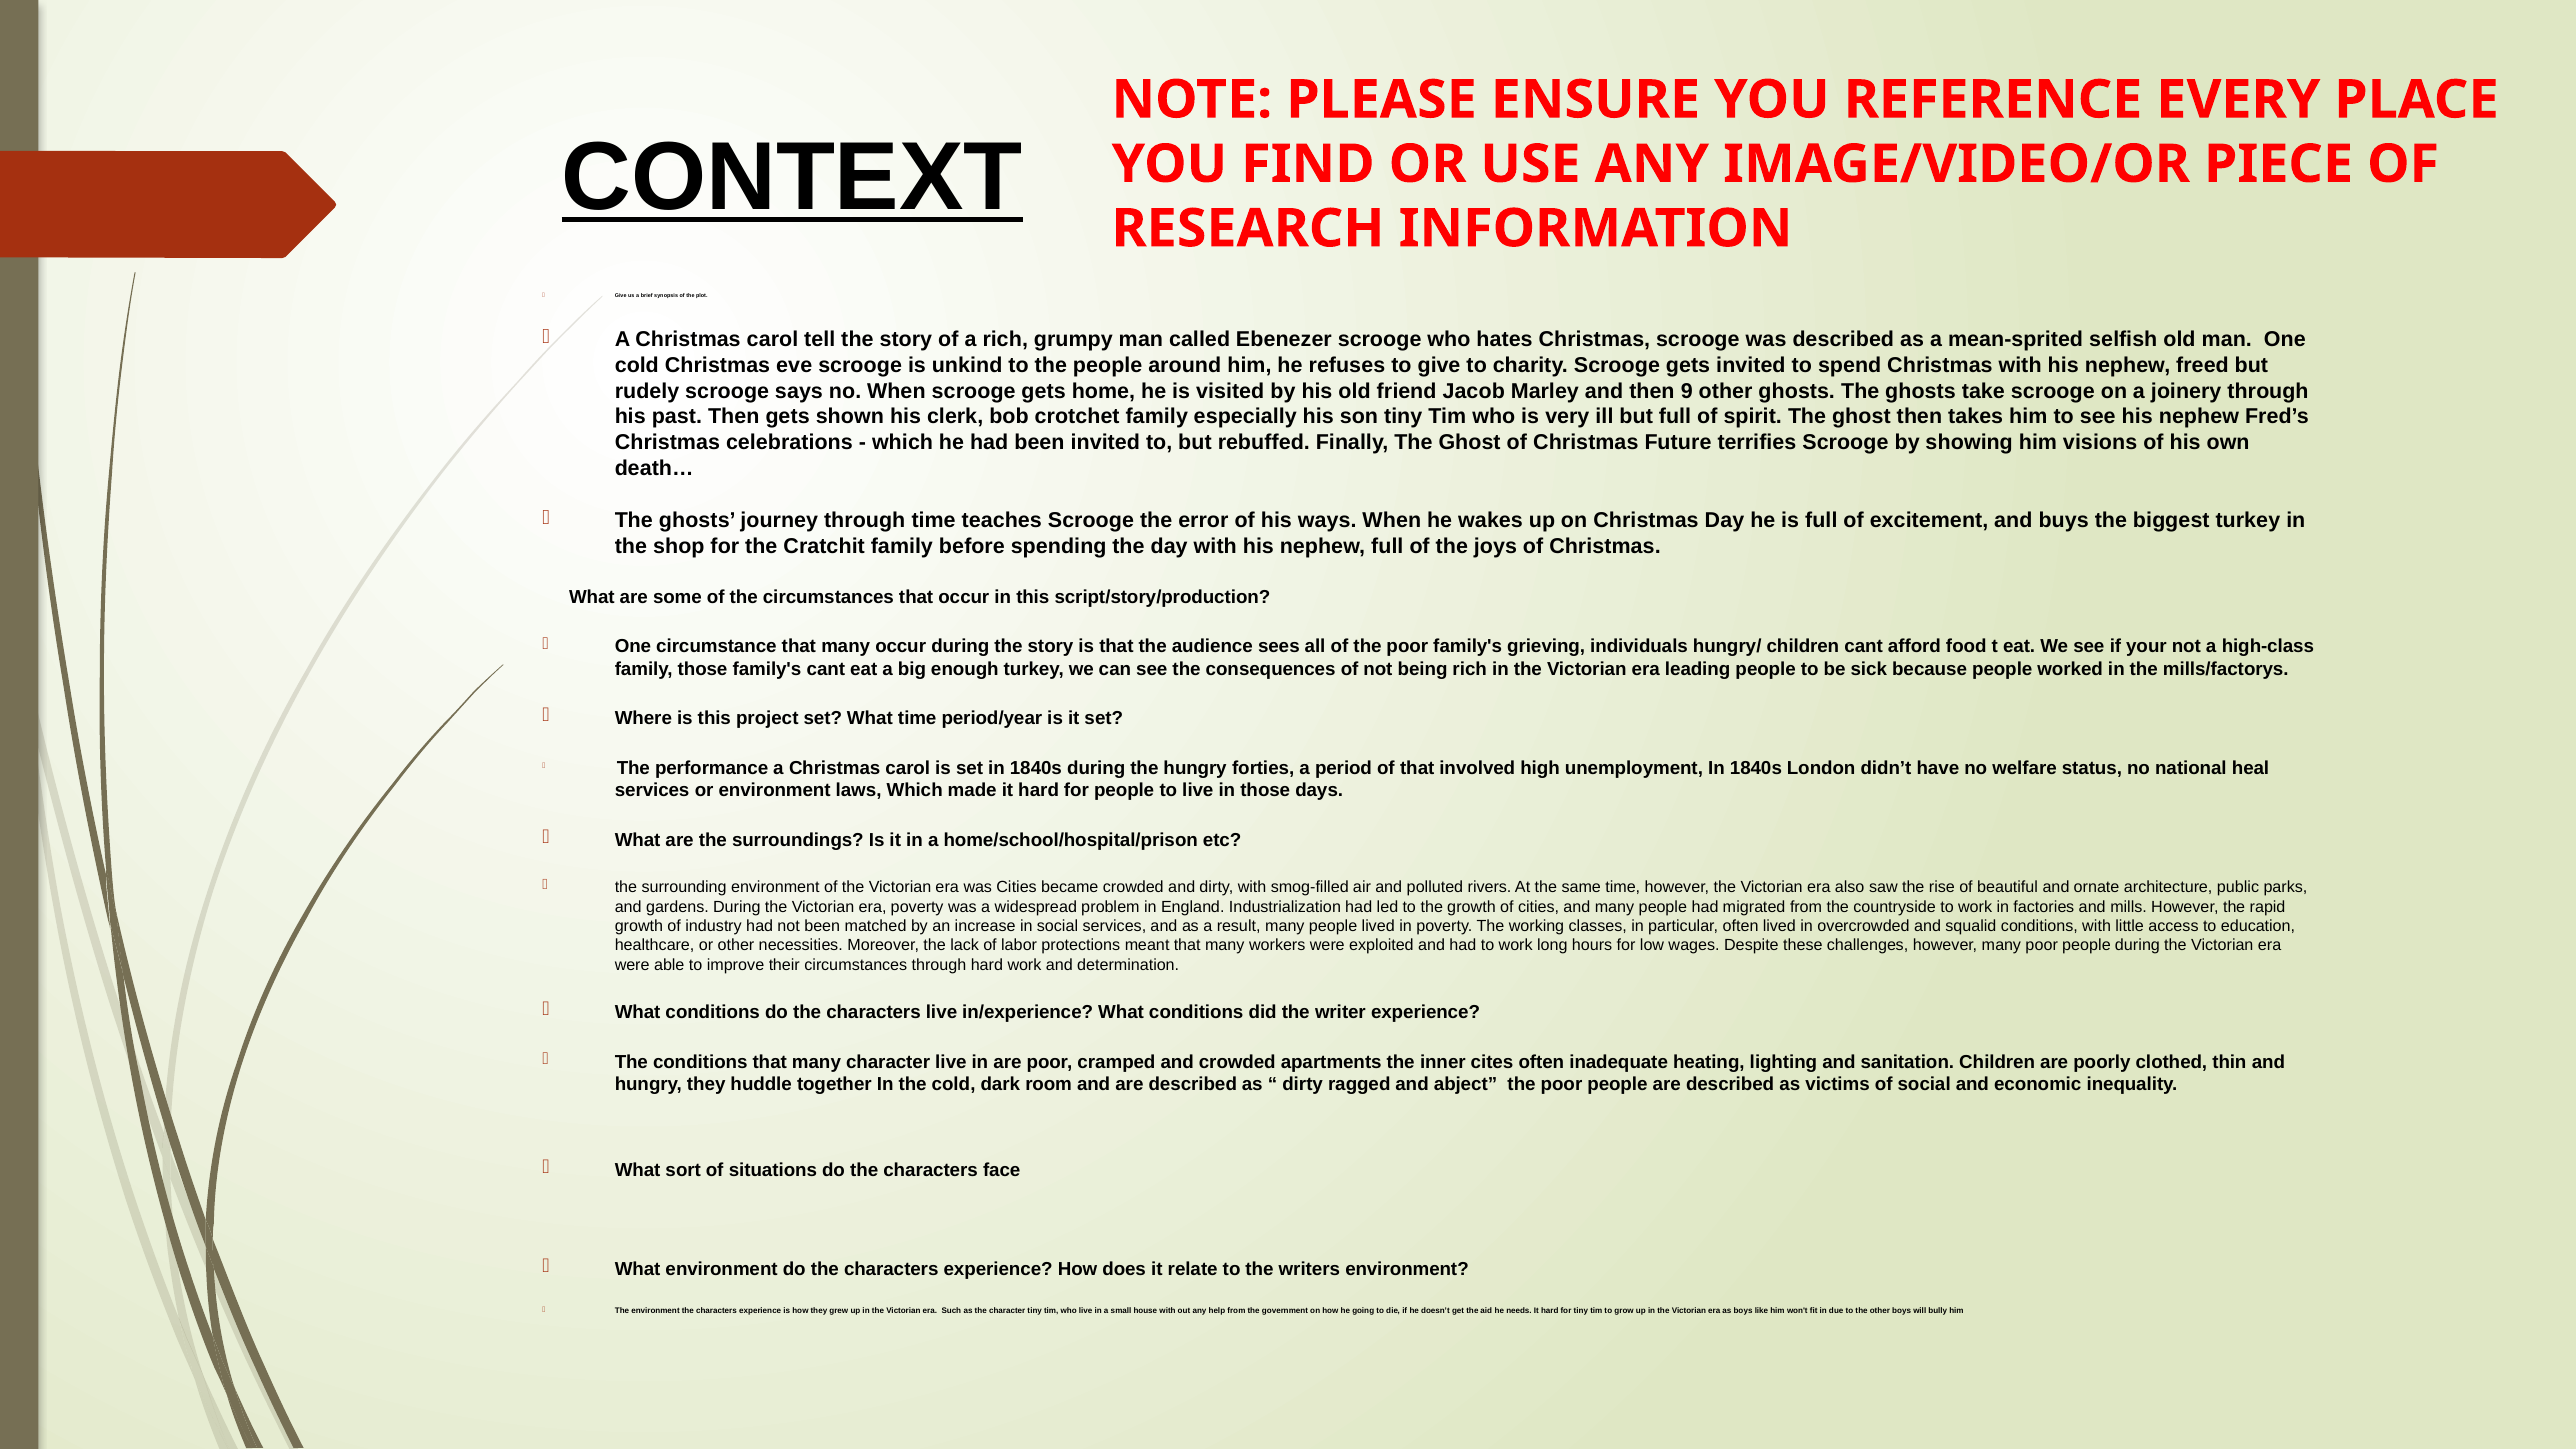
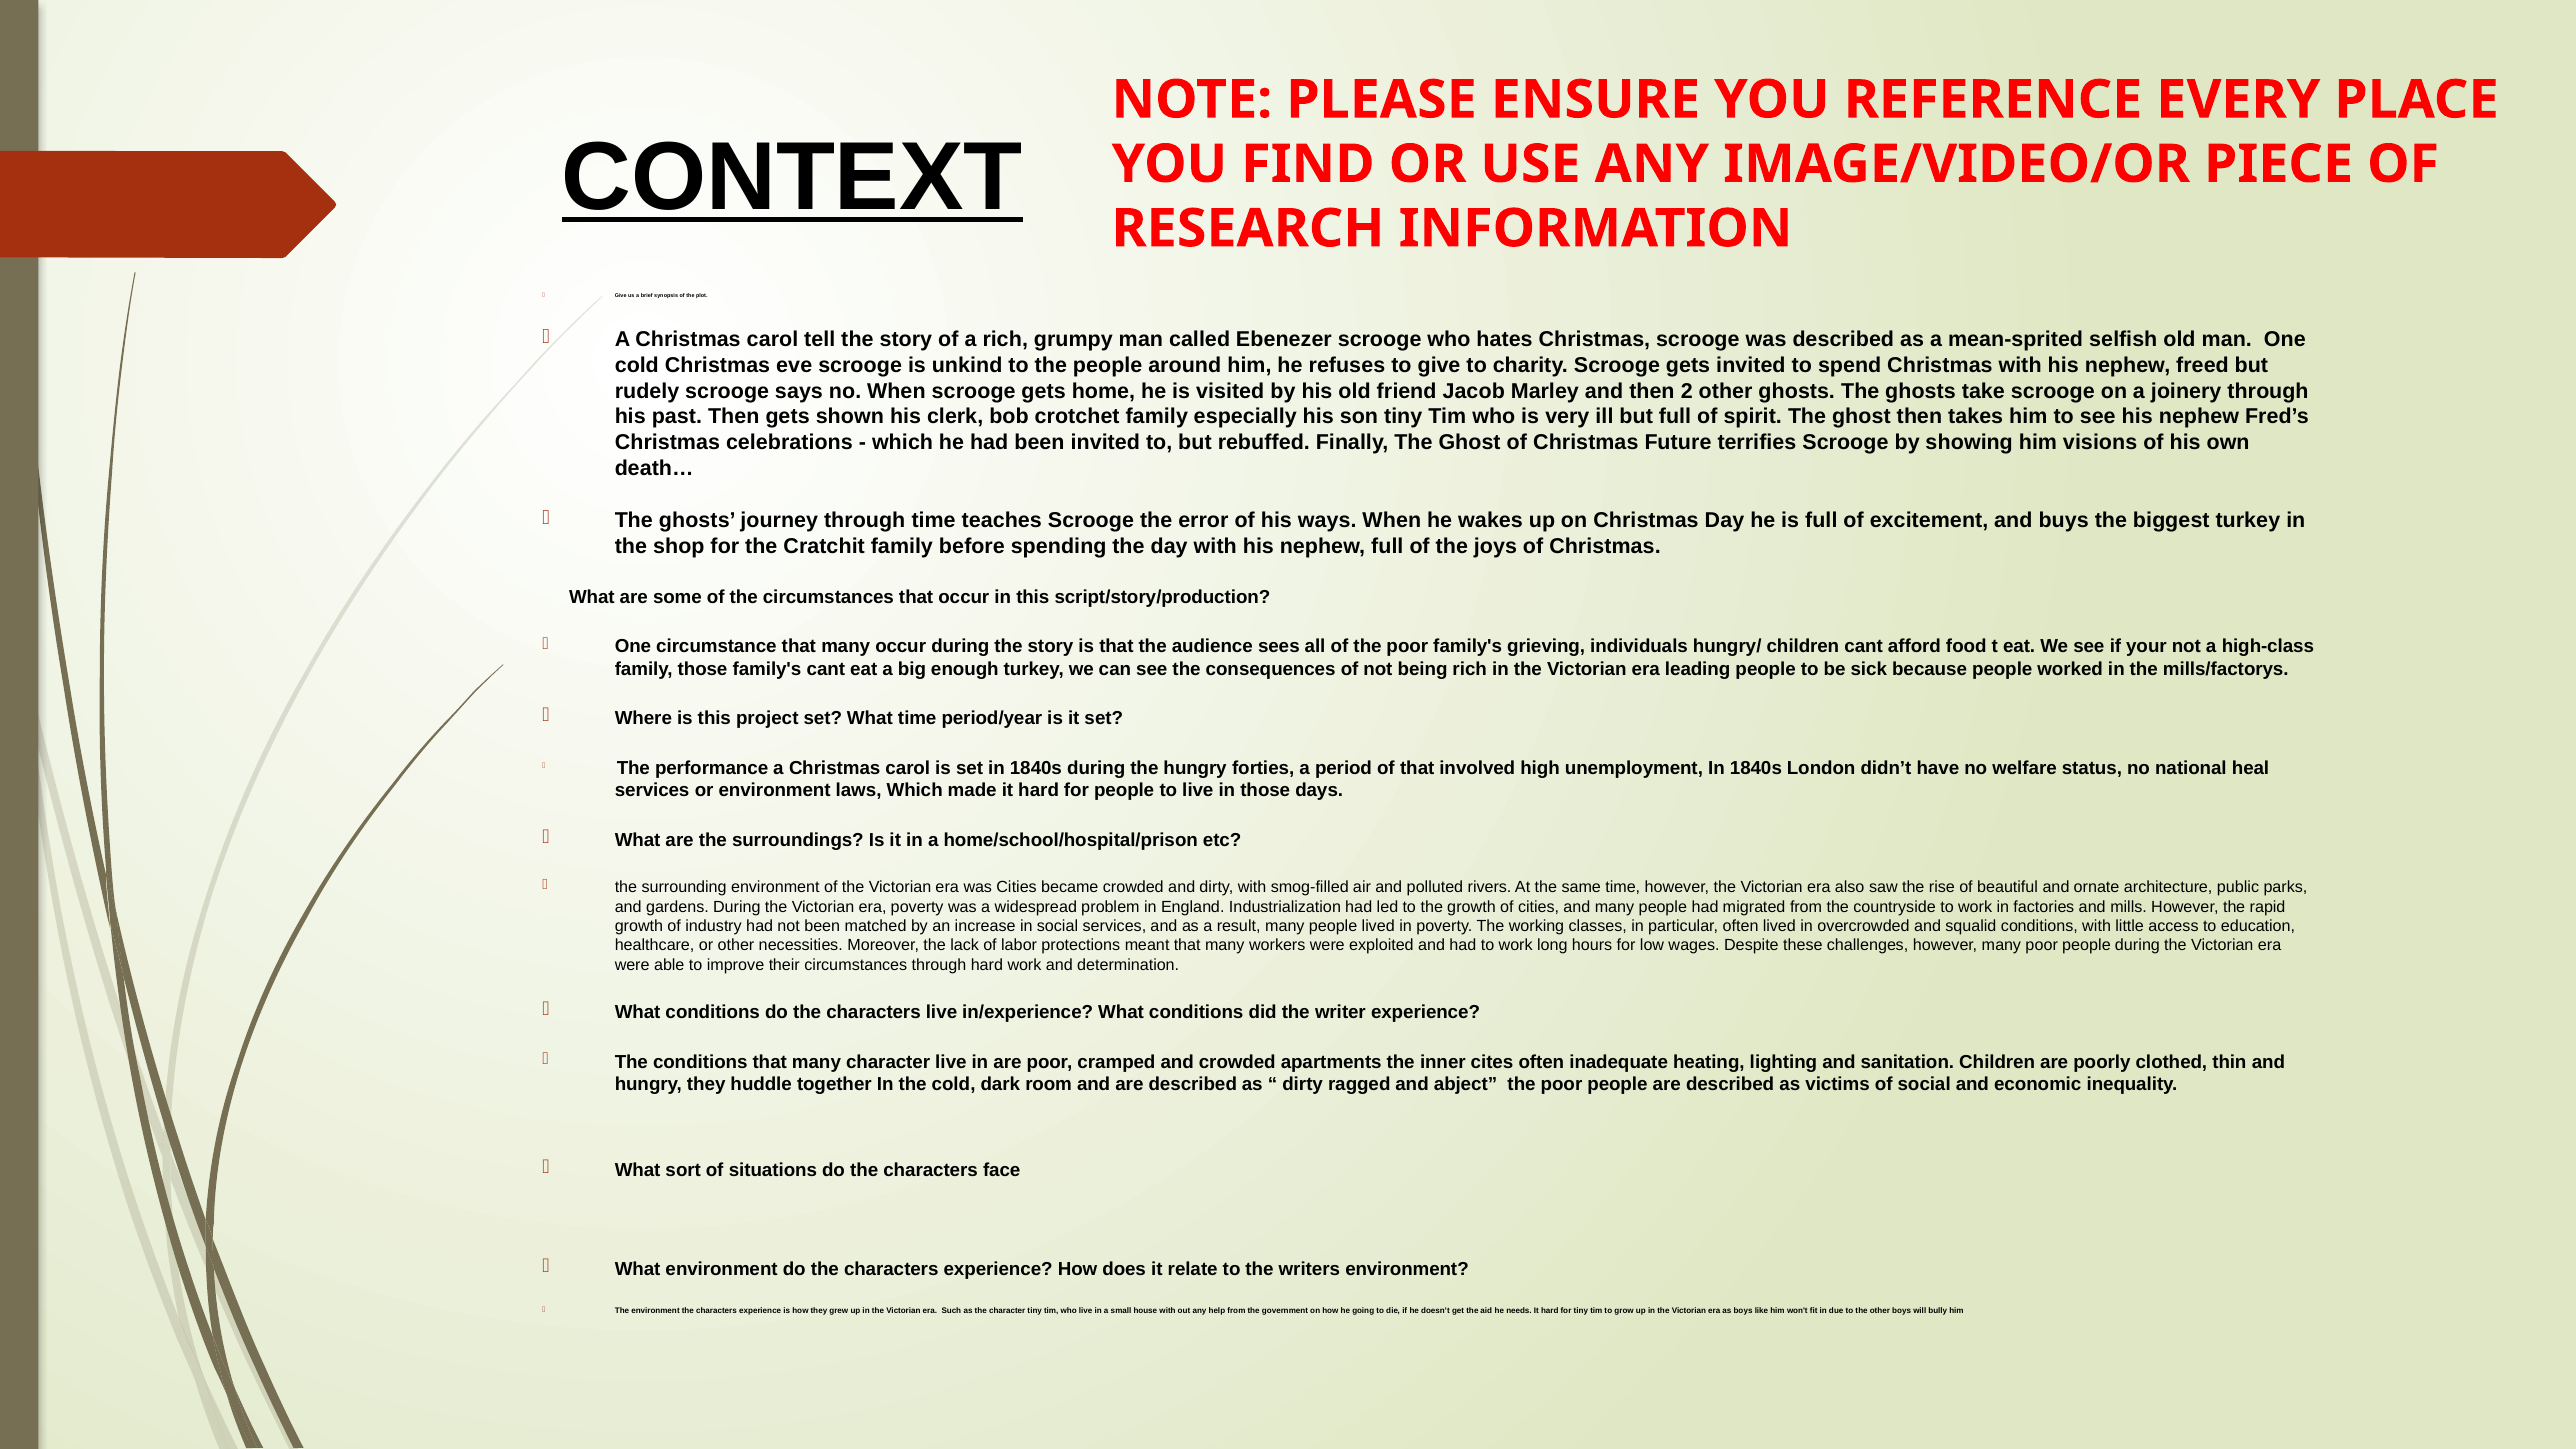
9: 9 -> 2 (1687, 391)
